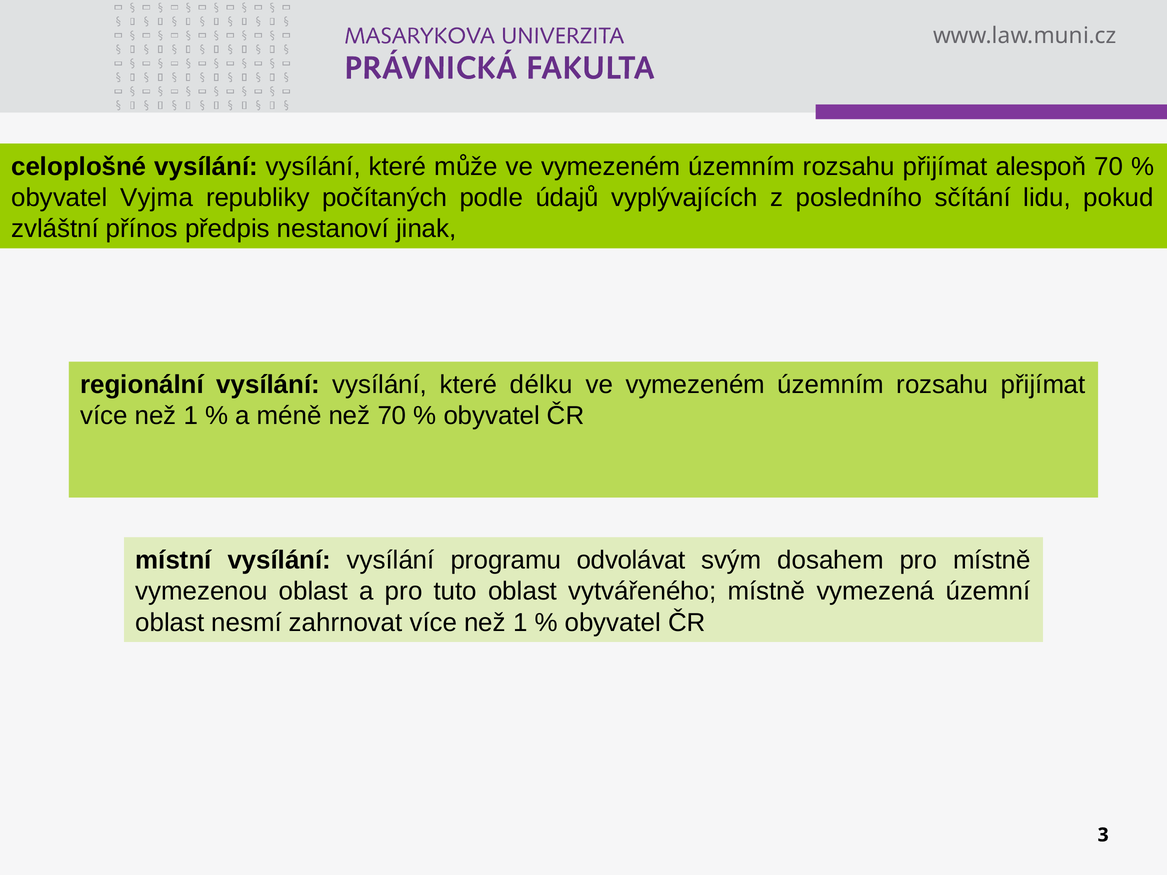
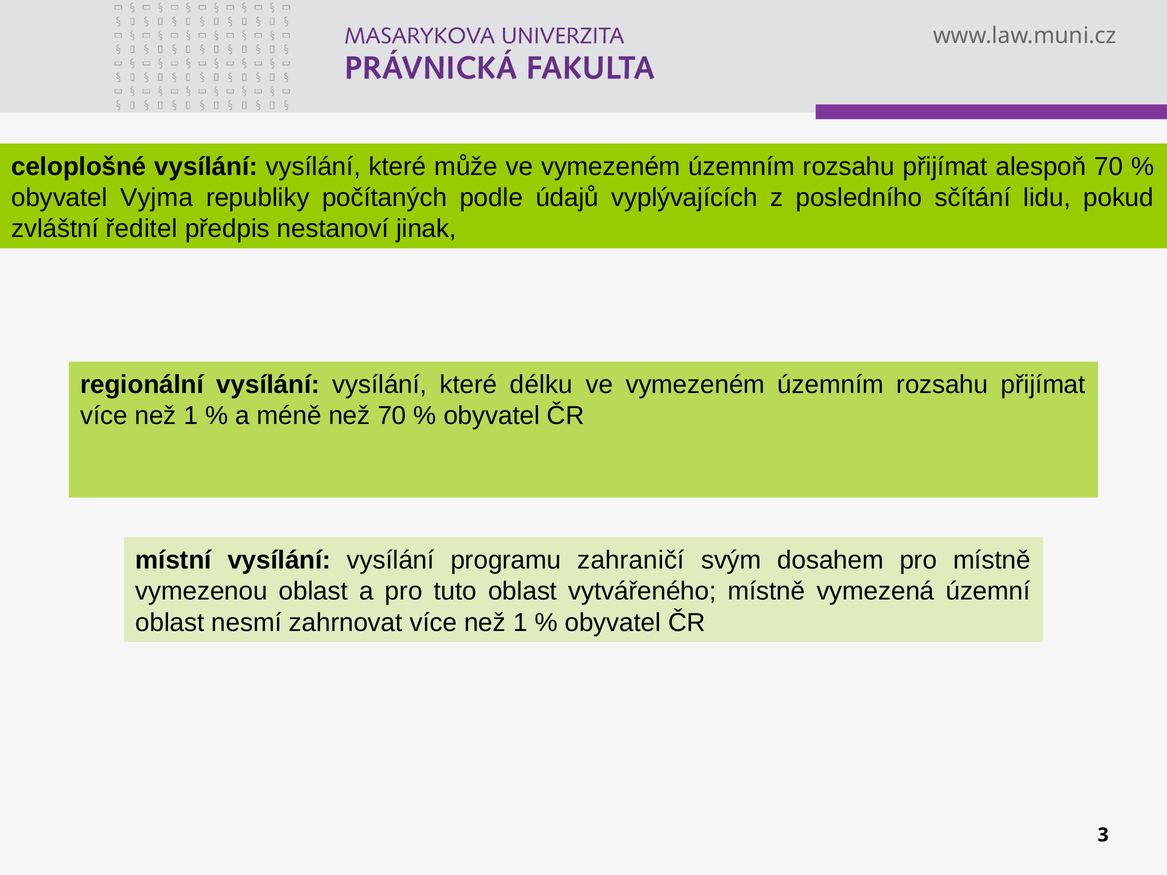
přínos: přínos -> ředitel (142, 229)
odvolávat: odvolávat -> zahraničí (631, 560)
